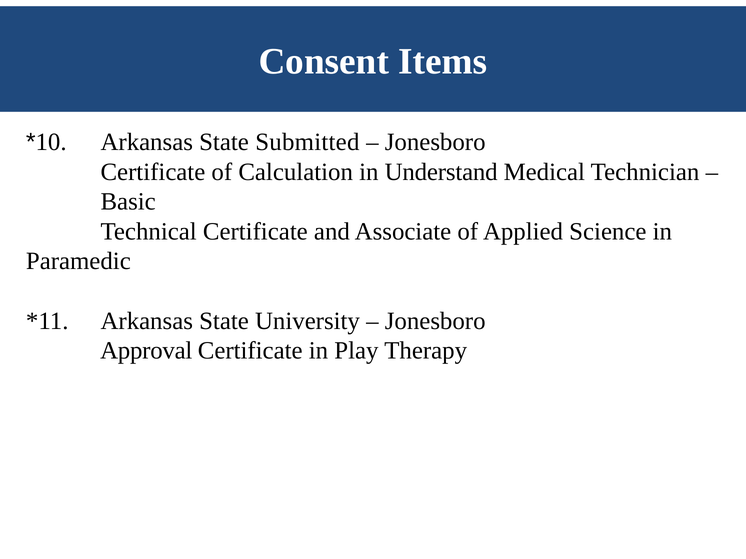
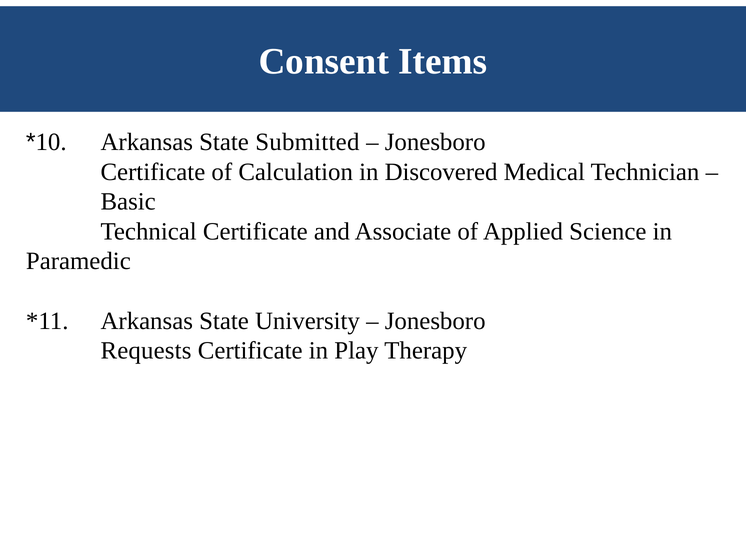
Understand: Understand -> Discovered (441, 172)
Approval: Approval -> Requests (146, 351)
